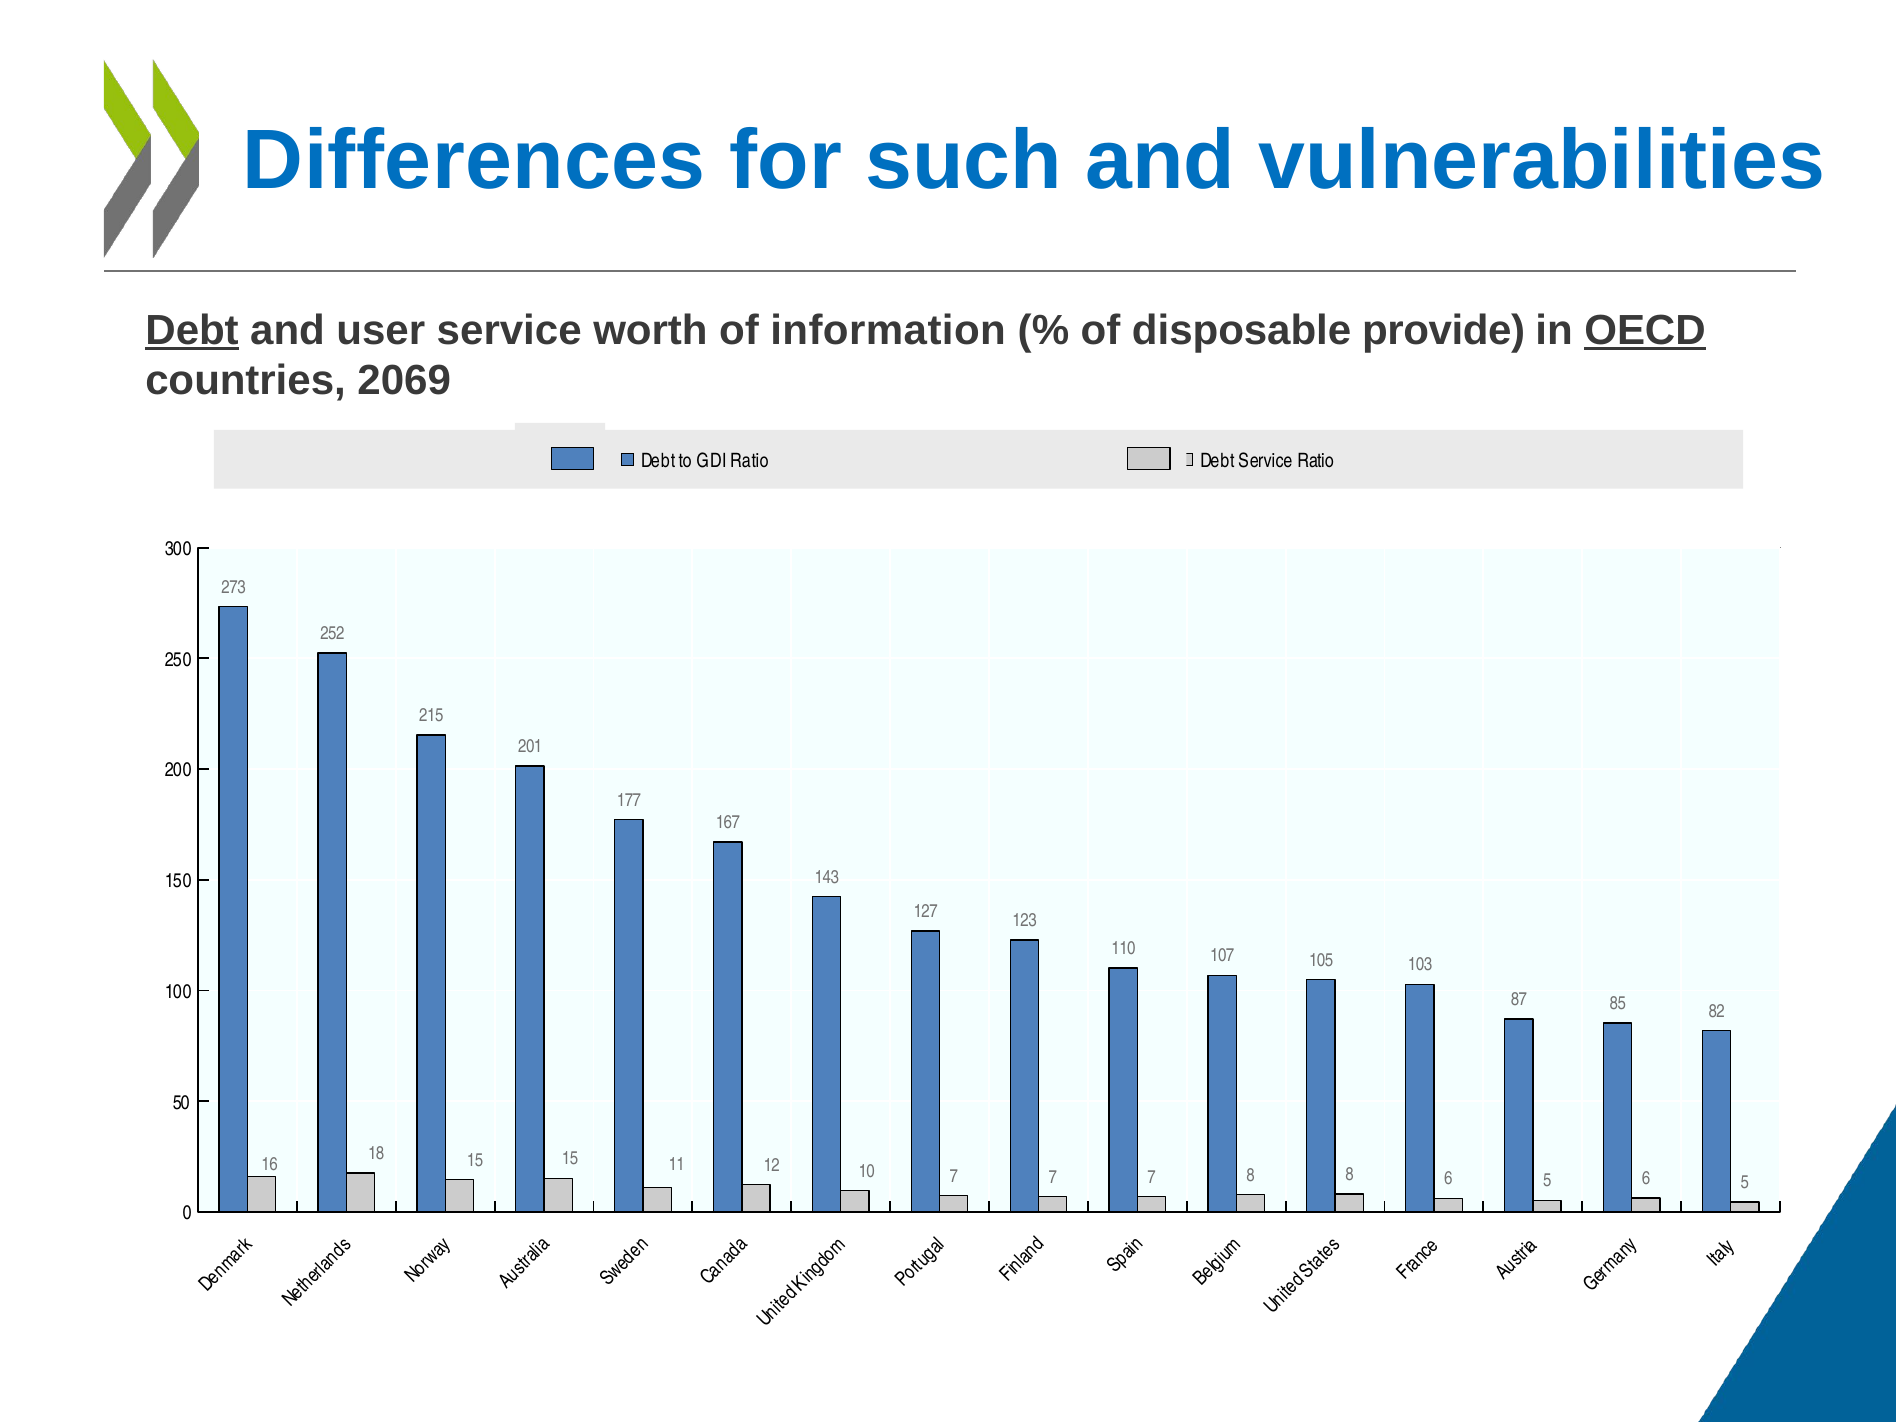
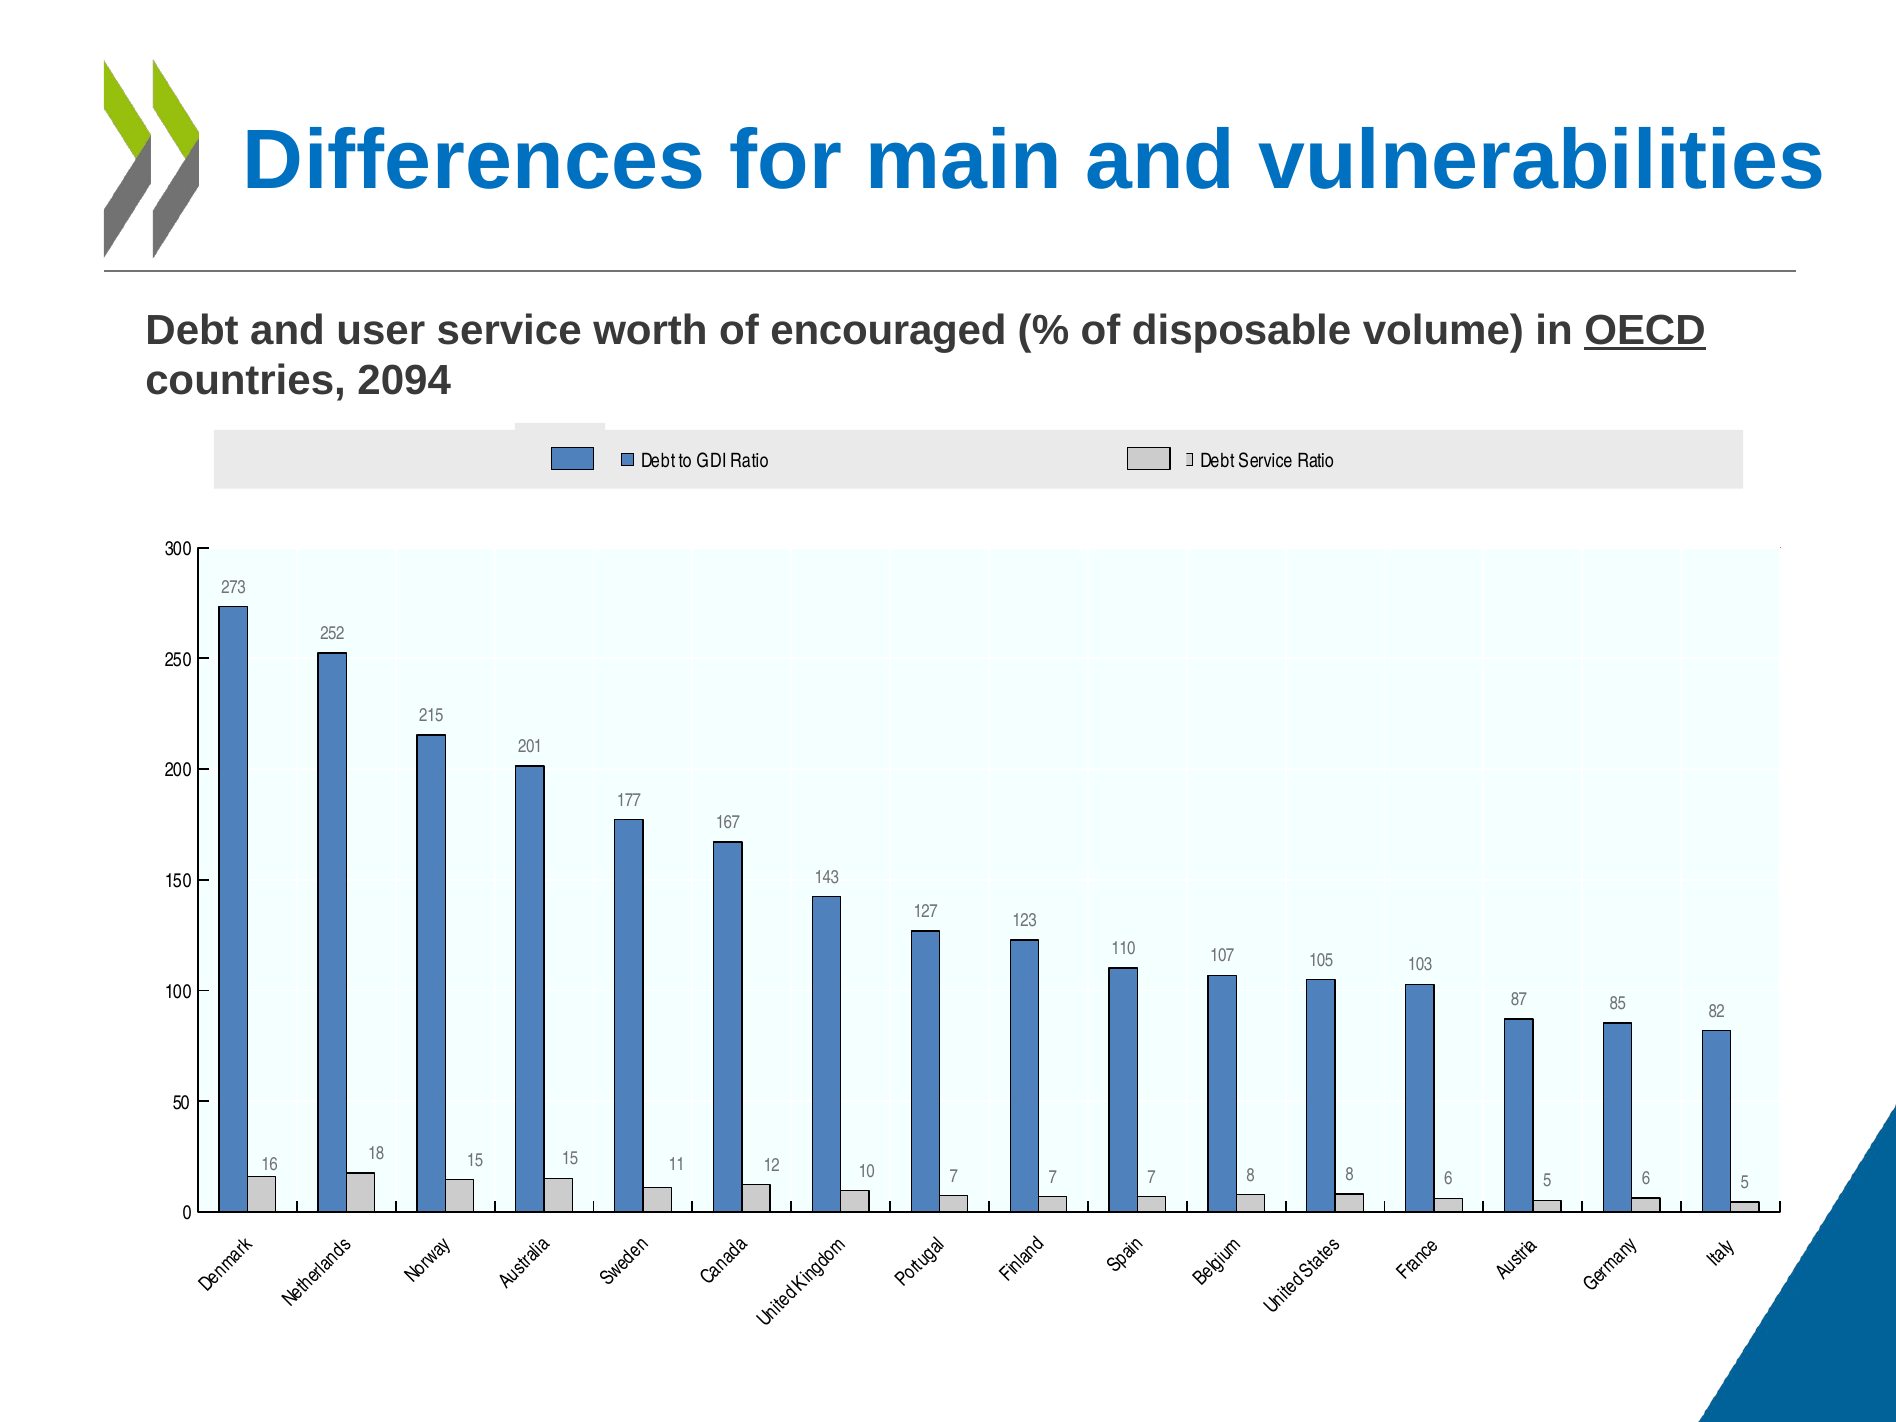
such: such -> main (964, 161)
Debt underline: present -> none (192, 330)
information: information -> encouraged (888, 330)
provide: provide -> volume (1443, 330)
2069: 2069 -> 2094 (404, 381)
